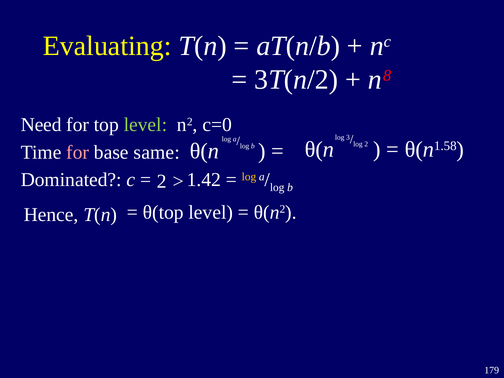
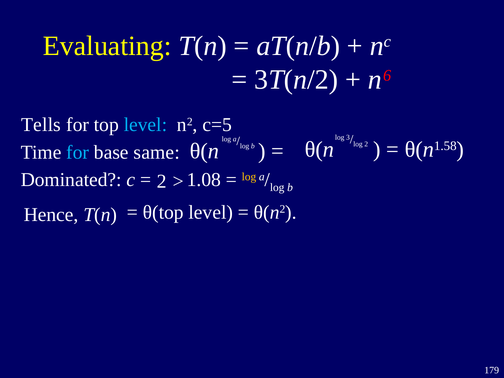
8: 8 -> 6 (387, 76)
Need: Need -> Tells (41, 125)
level colour: light green -> light blue (145, 125)
c=0: c=0 -> c=5 (217, 125)
for colour: pink -> light blue (78, 152)
1.42: 1.42 -> 1.08 (204, 180)
